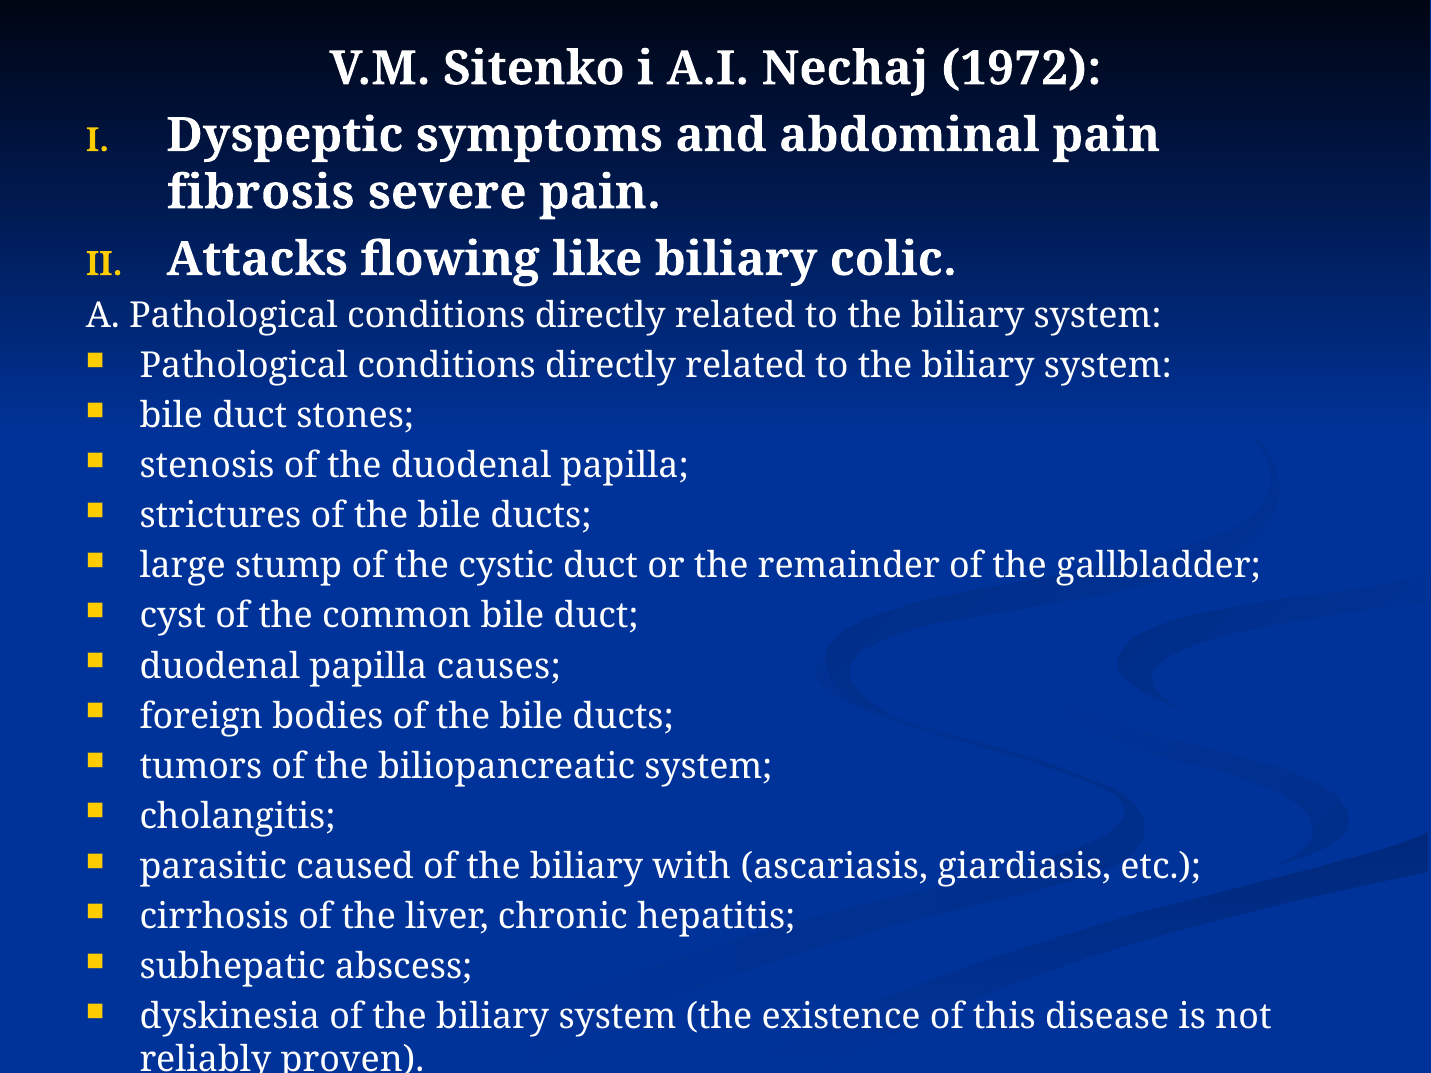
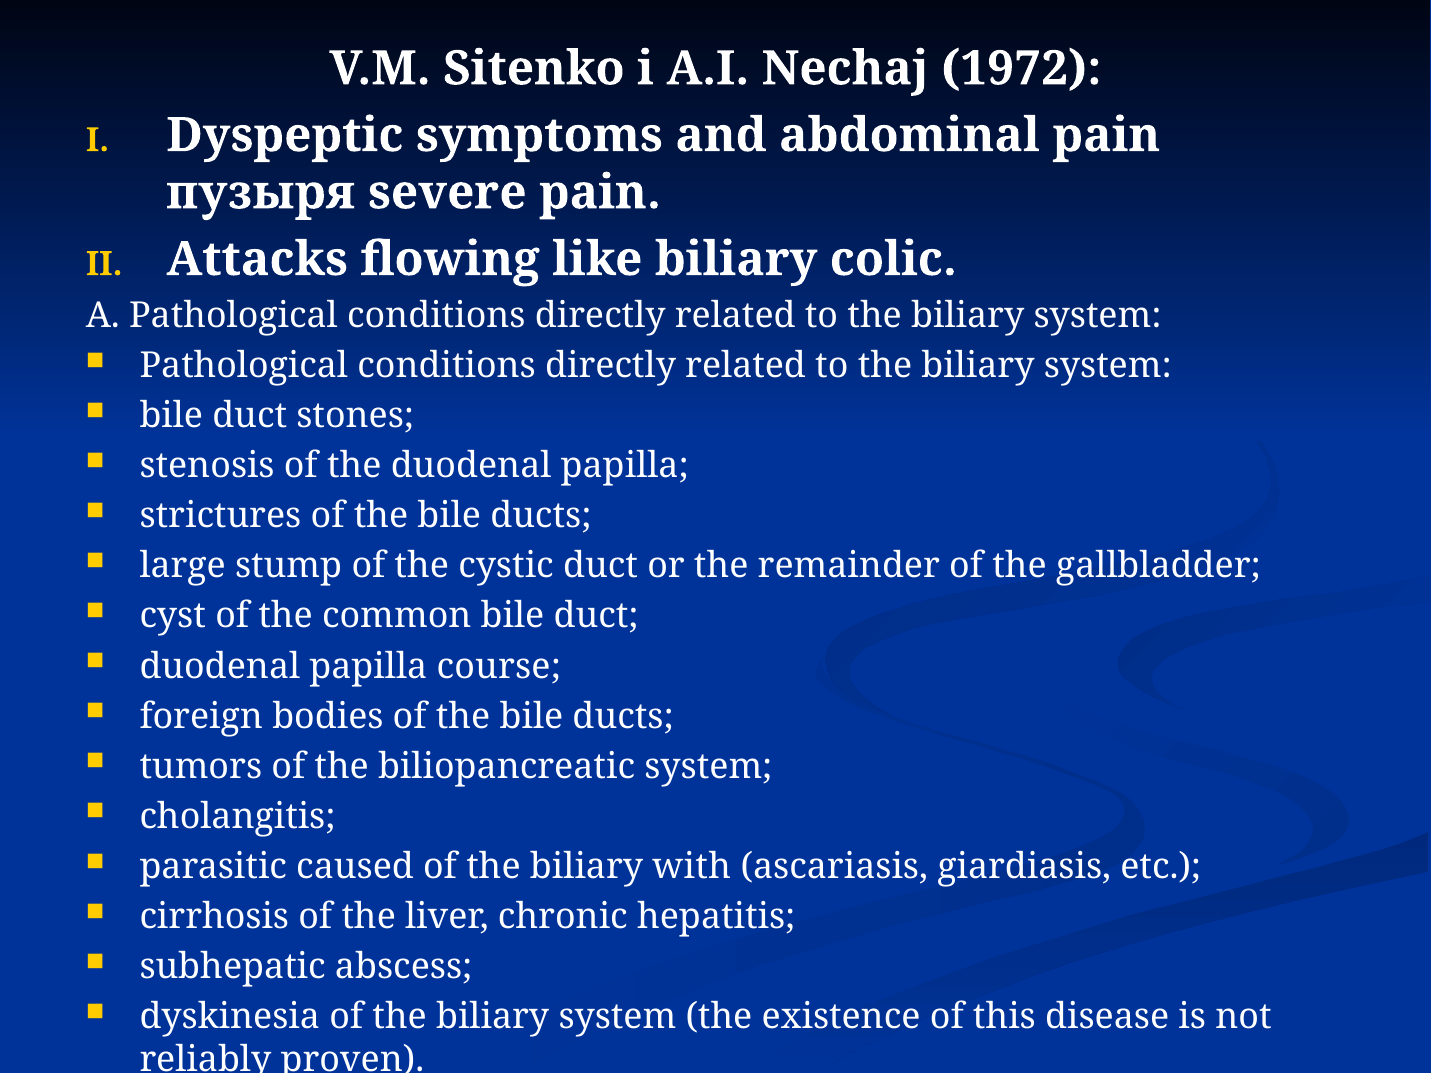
fibrosis: fibrosis -> пузыря (261, 193)
causes: causes -> course (499, 666)
